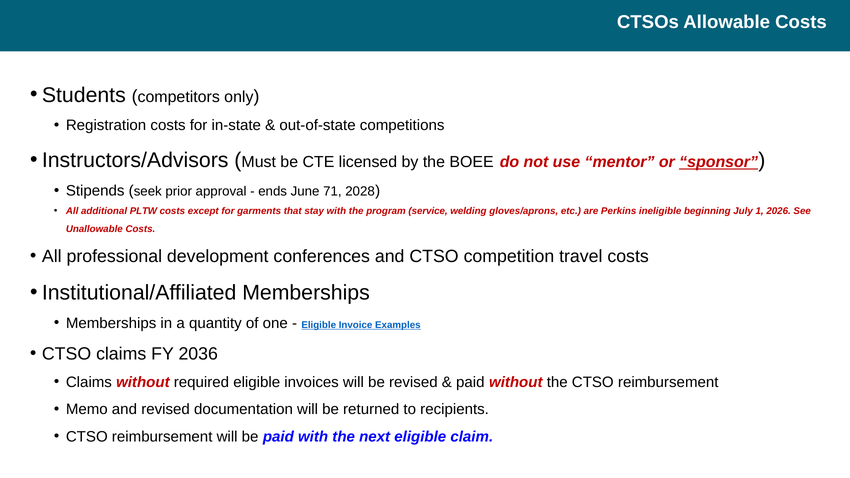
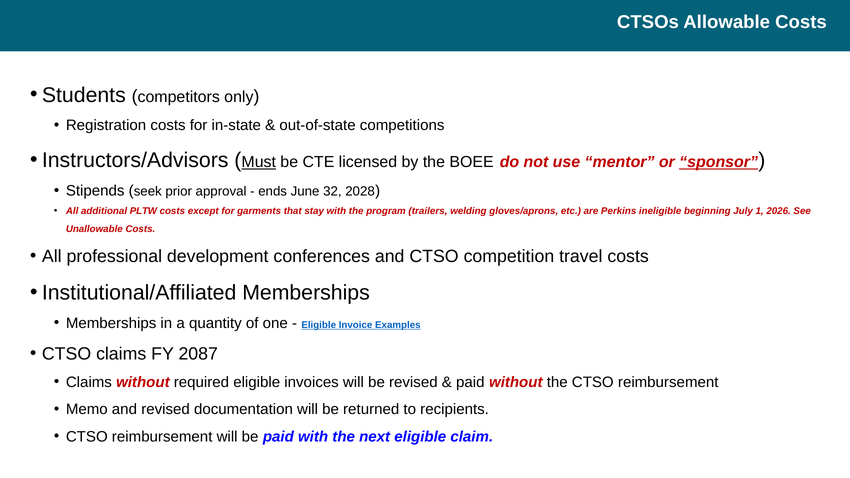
Must underline: none -> present (259, 162)
71: 71 -> 32 (332, 192)
service: service -> trailers (428, 211)
2036: 2036 -> 2087 (198, 354)
